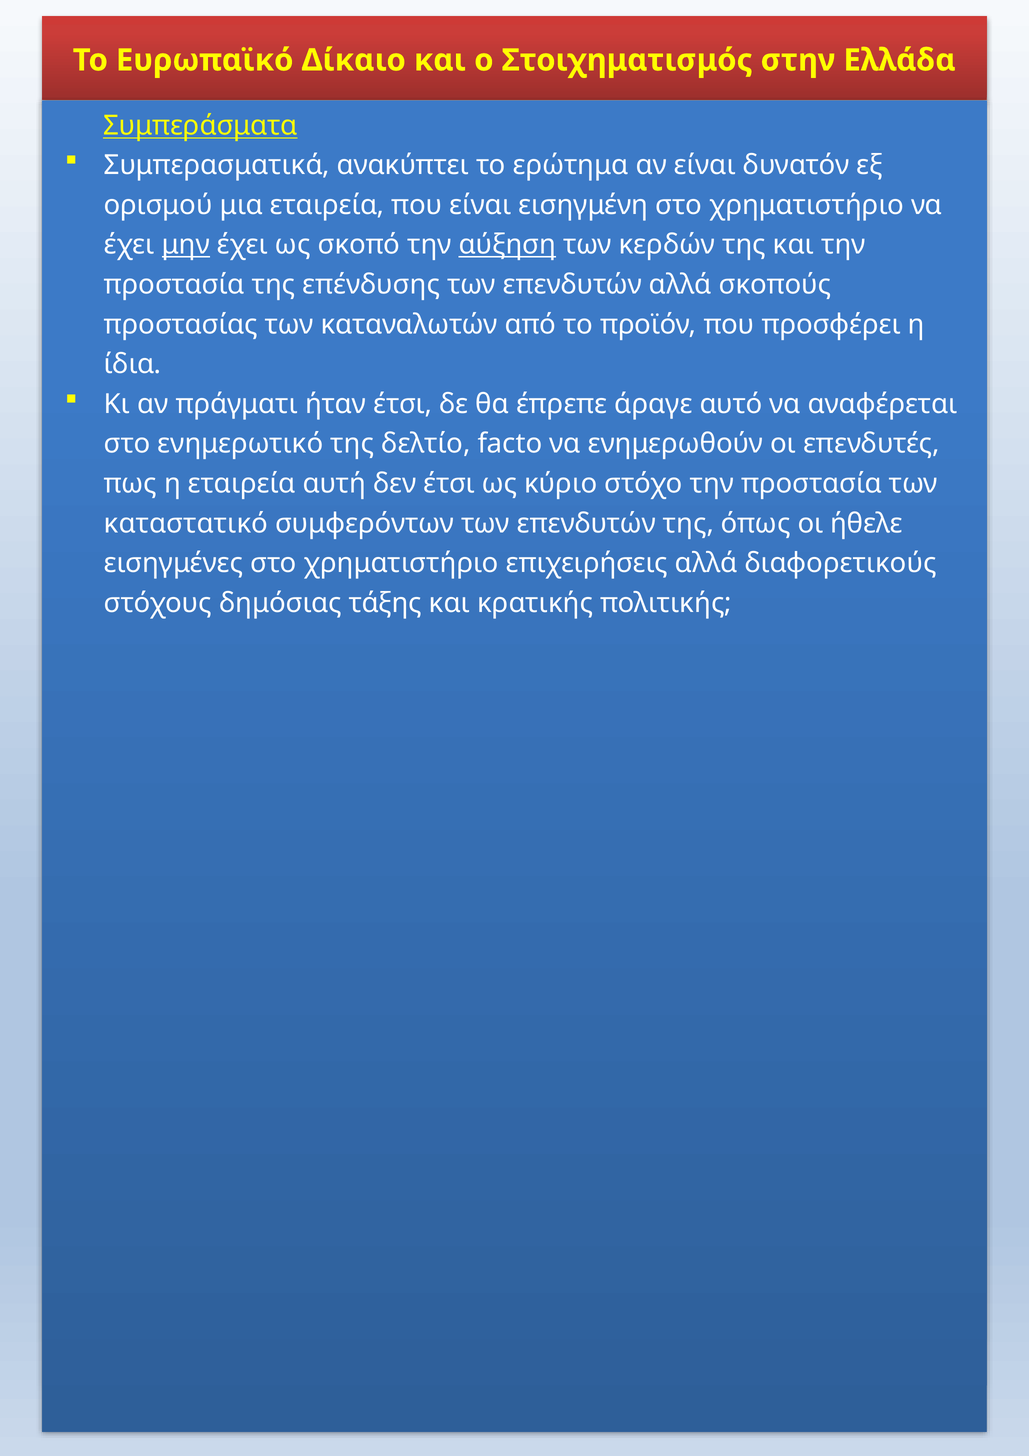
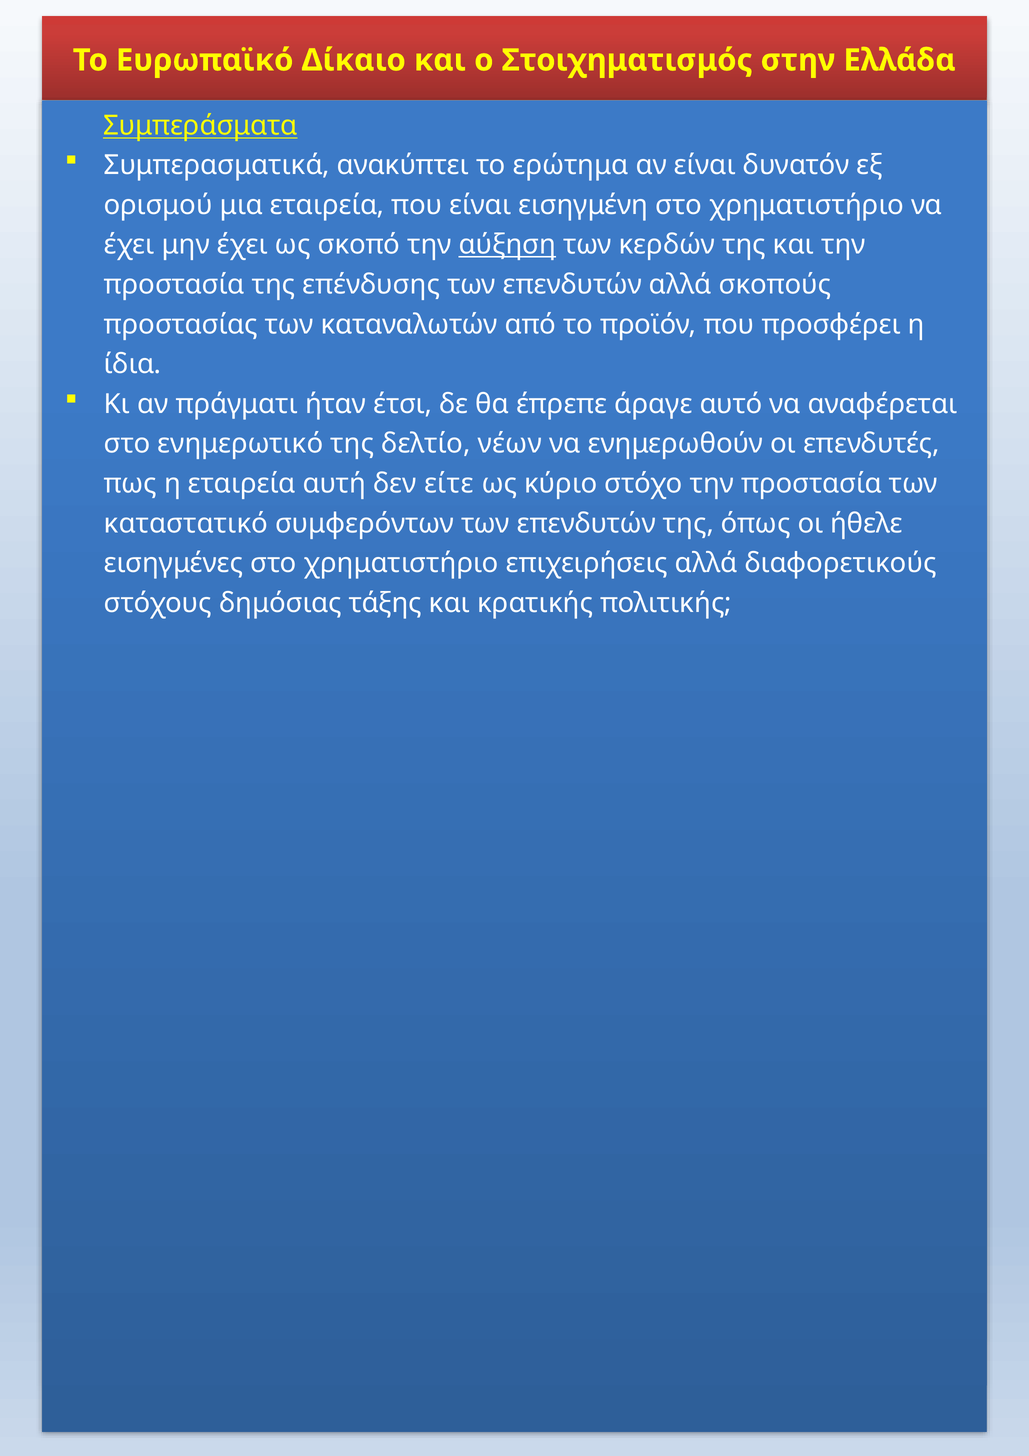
μην underline: present -> none (186, 245)
facto: facto -> νέων (510, 444)
δεν έτσι: έτσι -> είτε (449, 483)
